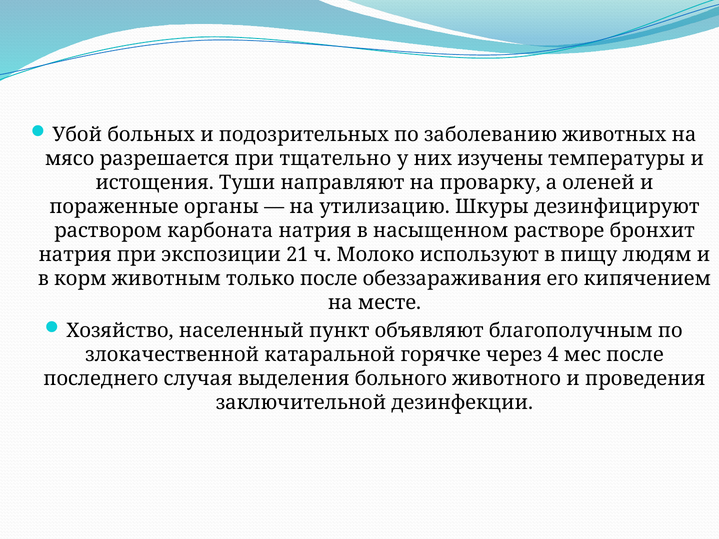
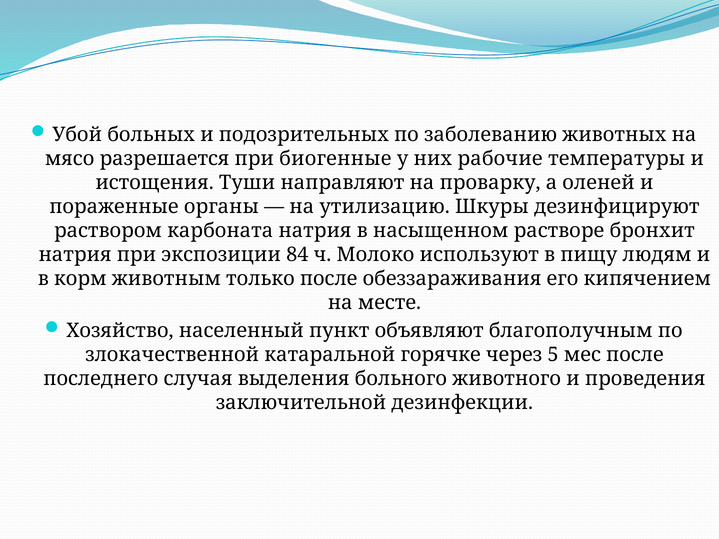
тщательно: тщательно -> биогенные (335, 159)
изучены: изучены -> рабочие (500, 159)
21: 21 -> 84 (297, 255)
4: 4 -> 5 (553, 355)
